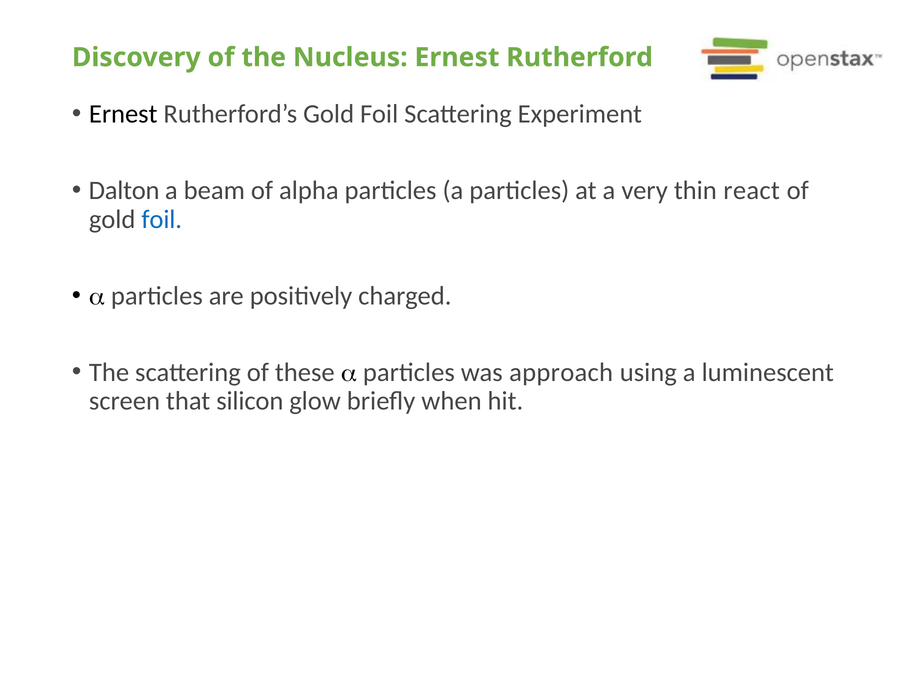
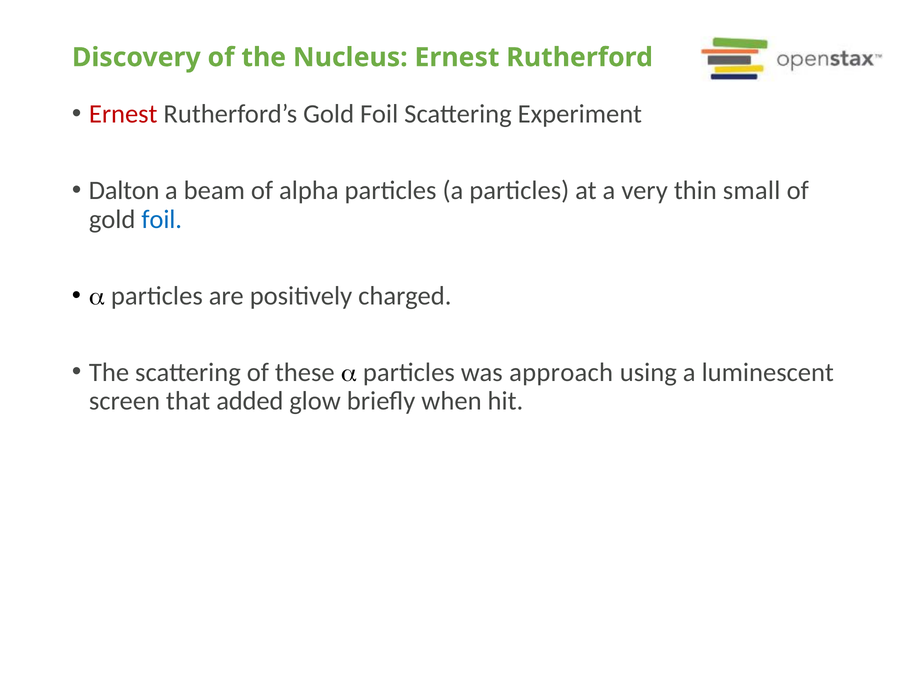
Ernest colour: black -> red (123, 114)
react: react -> small (752, 191)
silicon: silicon -> added (250, 401)
